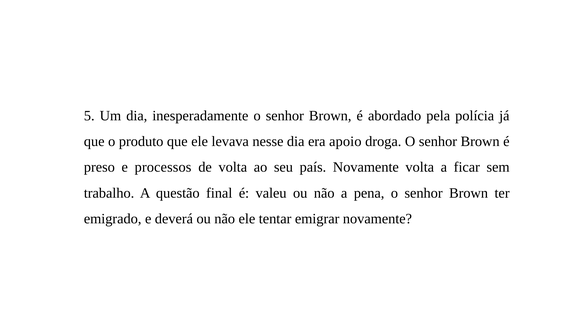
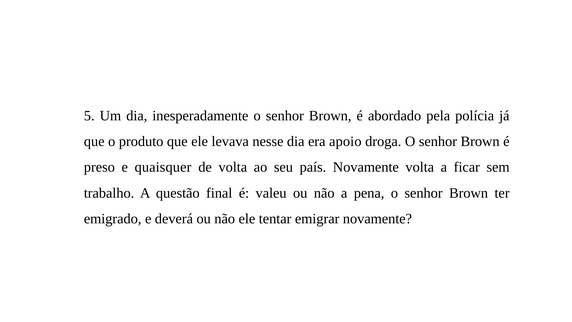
processos: processos -> quaisquer (163, 167)
